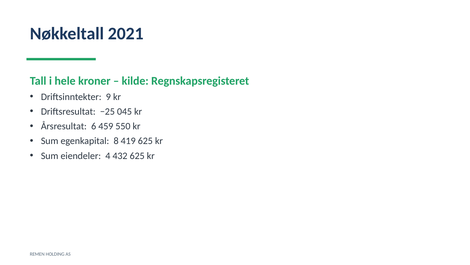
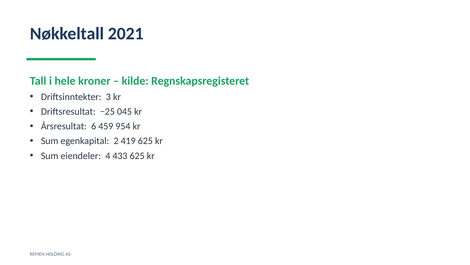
9: 9 -> 3 (108, 97)
550: 550 -> 954 (123, 126)
8: 8 -> 2 (116, 141)
432: 432 -> 433 (120, 155)
